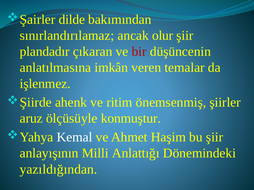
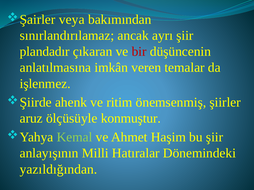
dilde: dilde -> veya (72, 19)
olur: olur -> ayrı (163, 36)
Kemal colour: white -> light green (75, 137)
Anlattığı: Anlattığı -> Hatıralar (136, 154)
